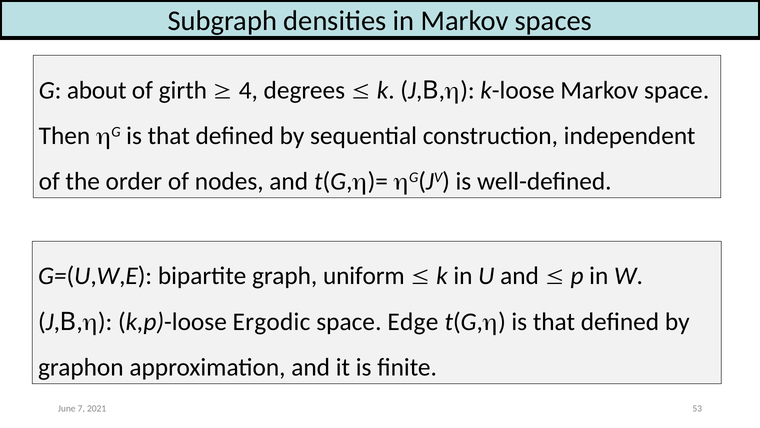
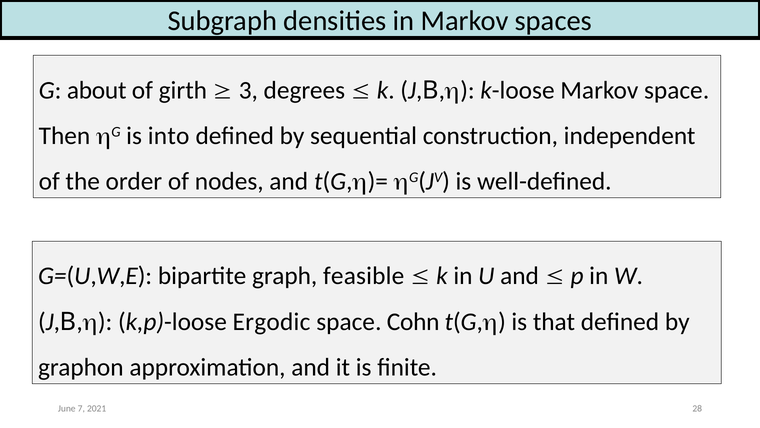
4: 4 -> 3 (248, 90)
G is that: that -> into (169, 136)
uniform: uniform -> feasible (364, 276)
Edge: Edge -> Cohn (413, 321)
53: 53 -> 28 (697, 408)
